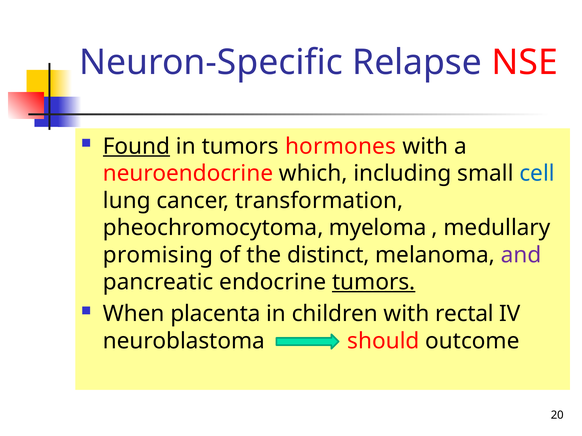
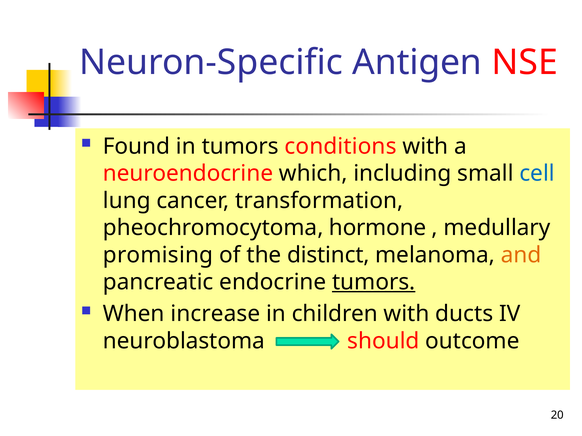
Relapse: Relapse -> Antigen (417, 63)
Found underline: present -> none (137, 147)
hormones: hormones -> conditions (341, 147)
myeloma: myeloma -> hormone (378, 228)
and colour: purple -> orange (521, 255)
placenta: placenta -> increase (215, 314)
rectal: rectal -> ducts (464, 314)
